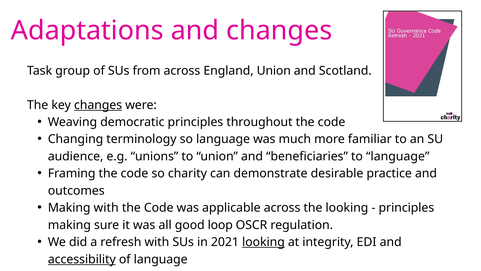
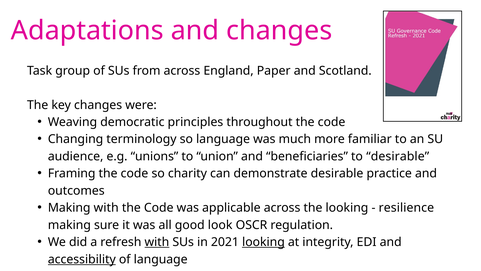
England Union: Union -> Paper (274, 71)
changes underline: present -> none (98, 105)
to language: language -> desirable (398, 156)
principles: principles -> resilience (406, 208)
loop: loop -> look (220, 225)
with underline: none -> present (157, 242)
